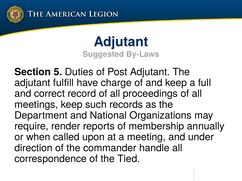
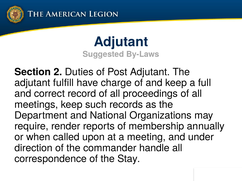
5: 5 -> 2 (58, 72)
Tied: Tied -> Stay (129, 159)
